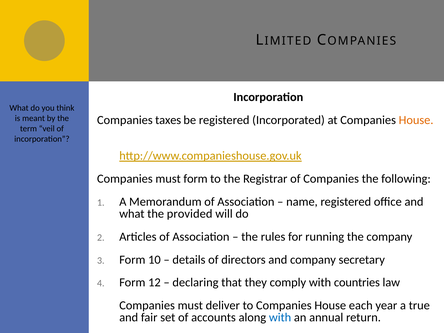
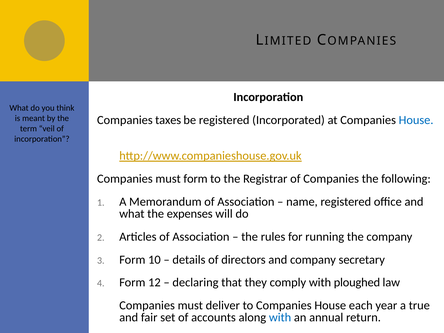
House colour: orange -> blue (416, 120)
provided: provided -> expenses (190, 214)
countries: countries -> ploughed (357, 283)
